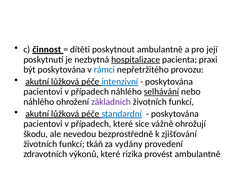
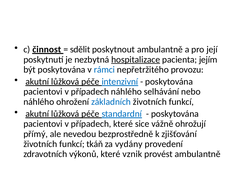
dítěti: dítěti -> sdělit (80, 49)
praxi: praxi -> jejím (208, 60)
selhávání underline: present -> none (162, 92)
základních colour: purple -> blue (111, 102)
škodu: škodu -> přímý (36, 134)
rizika: rizika -> vznik (132, 154)
